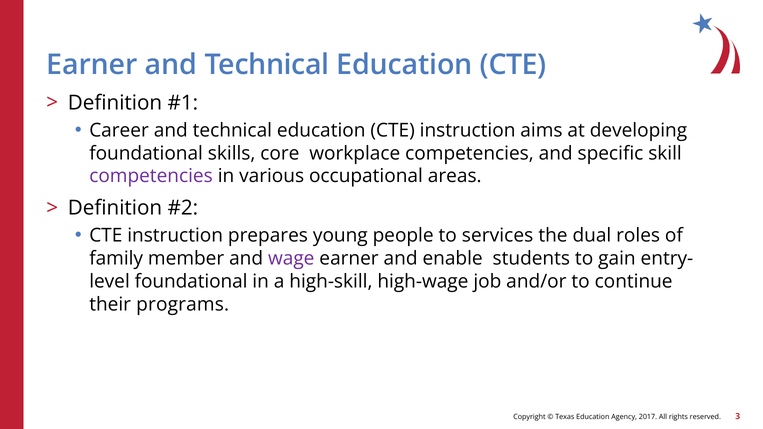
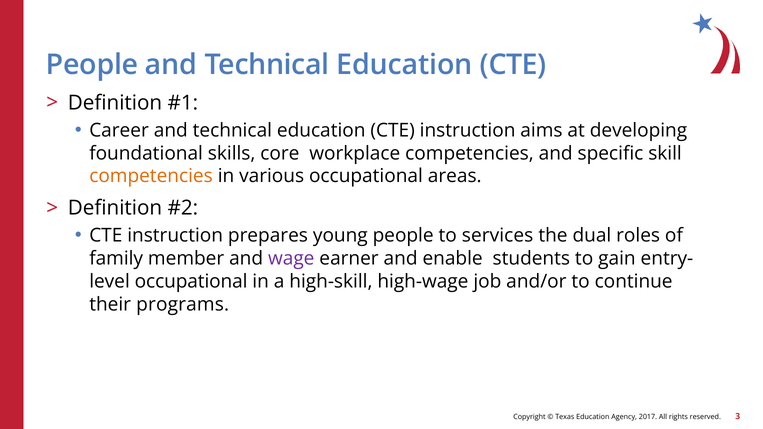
Earner: Earner -> People (92, 65)
competencies colour: purple -> orange (151, 176)
foundational: foundational -> occupational (191, 282)
